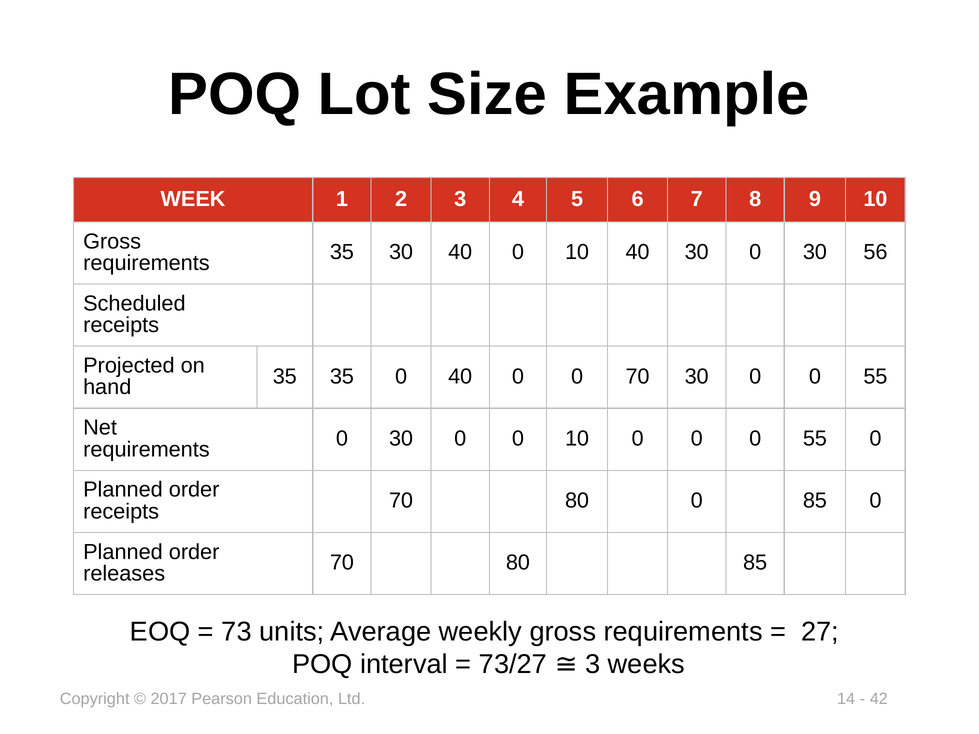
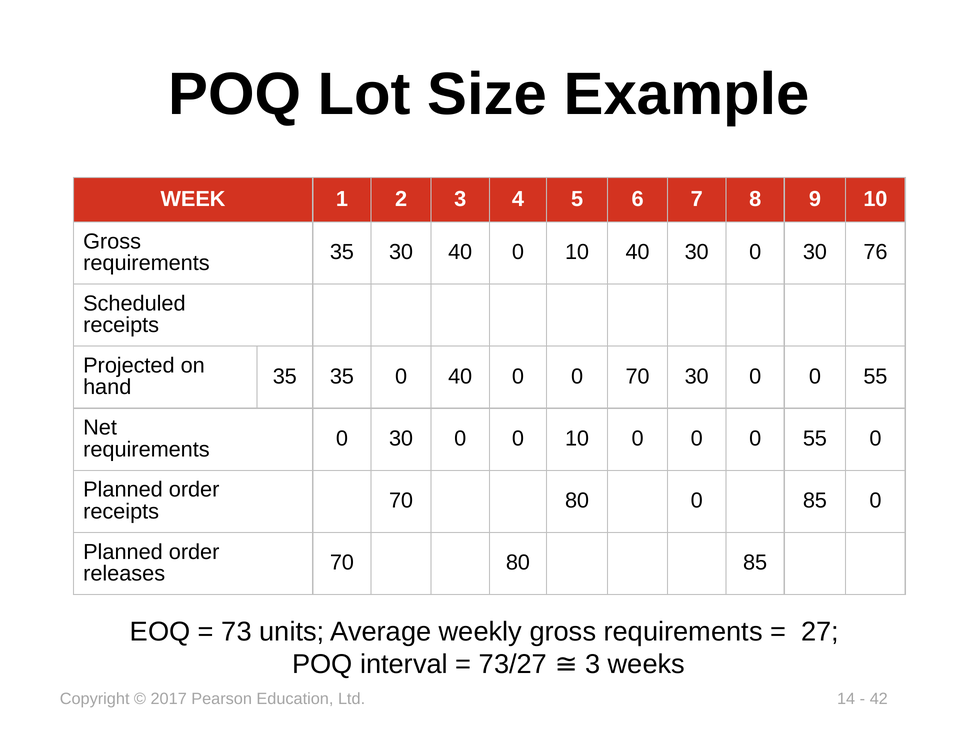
56: 56 -> 76 (875, 252)
